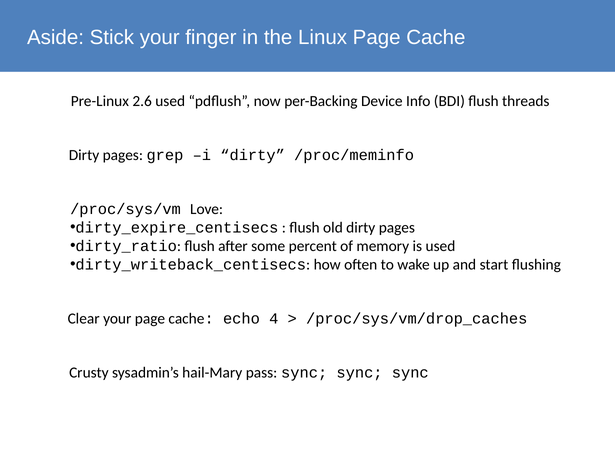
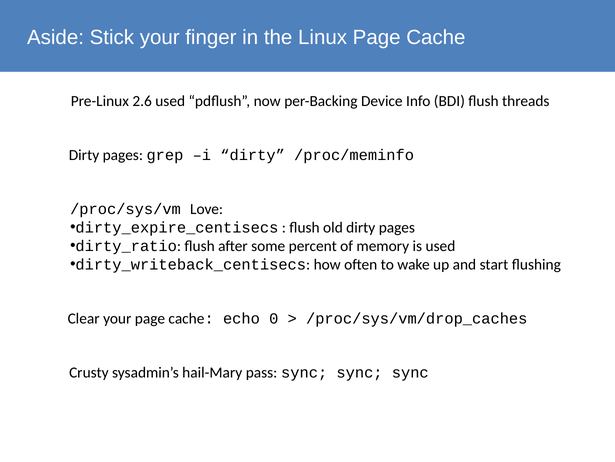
4: 4 -> 0 (274, 318)
